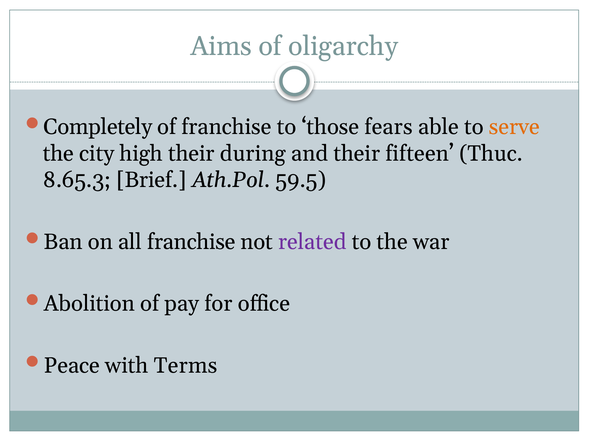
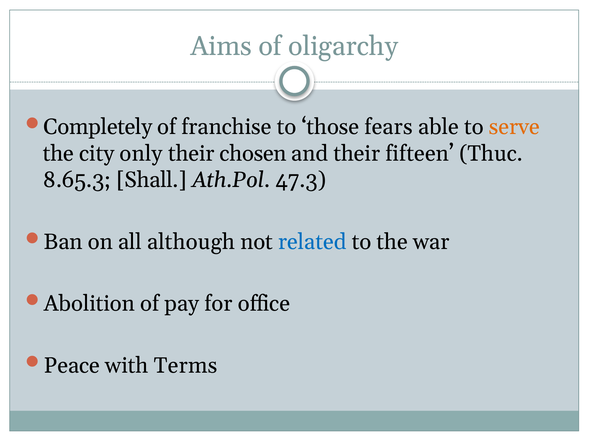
high: high -> only (141, 154)
during: during -> chosen (253, 154)
Brief: Brief -> Shall (152, 180)
59.5: 59.5 -> 47.3 (301, 180)
all franchise: franchise -> although (191, 242)
related colour: purple -> blue (312, 242)
